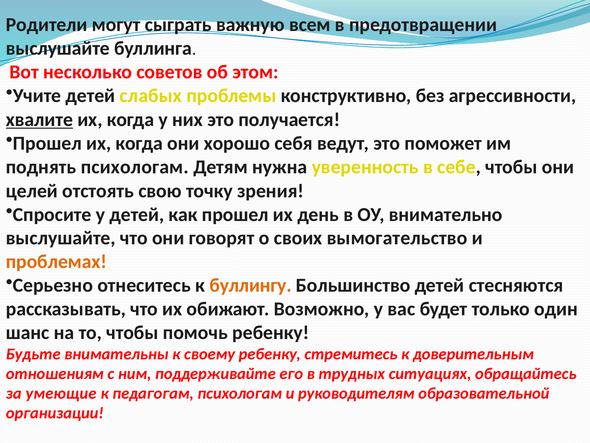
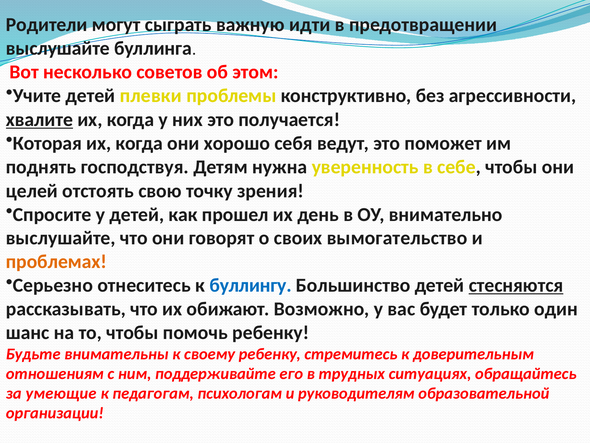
всем: всем -> идти (310, 25)
слабых: слабых -> плевки (151, 96)
Прошел: Прошел -> Которая (47, 143)
поднять психологам: психологам -> господствуя (135, 167)
буллингу colour: orange -> blue (251, 285)
стесняются underline: none -> present (516, 285)
